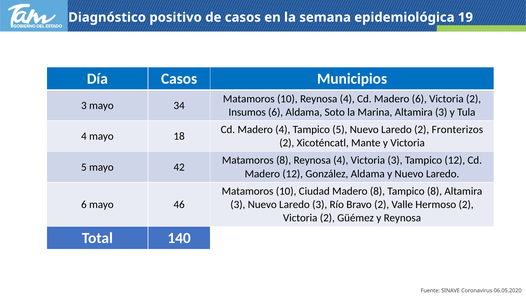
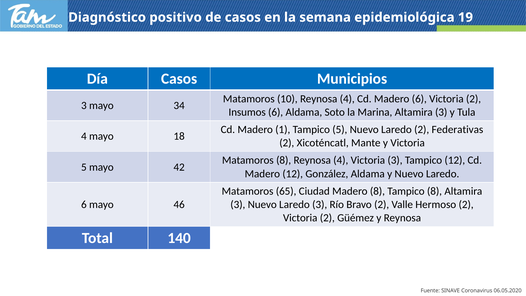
Madero 4: 4 -> 1 (283, 129)
Fronterizos: Fronterizos -> Federativas (457, 129)
10: 10 -> 65 (286, 191)
